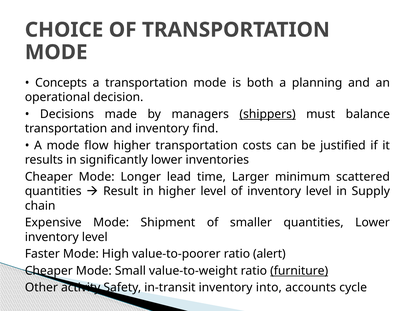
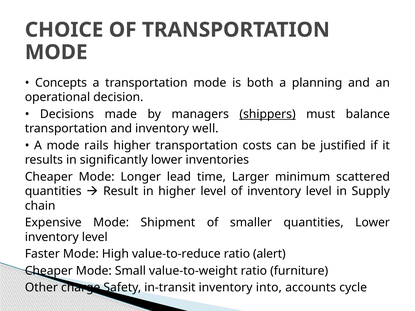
find: find -> well (205, 129)
flow: flow -> rails (96, 145)
value-to-poorer: value-to-poorer -> value-to-reduce (176, 254)
furniture underline: present -> none (299, 271)
activity: activity -> charge (81, 288)
